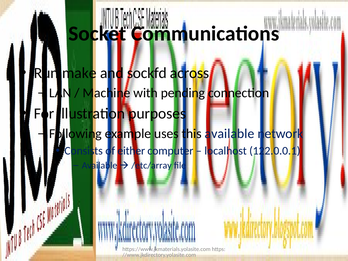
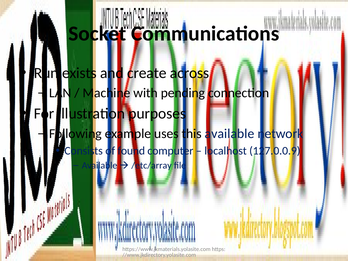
make: make -> exists (79, 73)
sockfd: sockfd -> create (147, 73)
either: either -> found (131, 151)
122.0.0.1: 122.0.0.1 -> 127.0.0.9 (275, 151)
